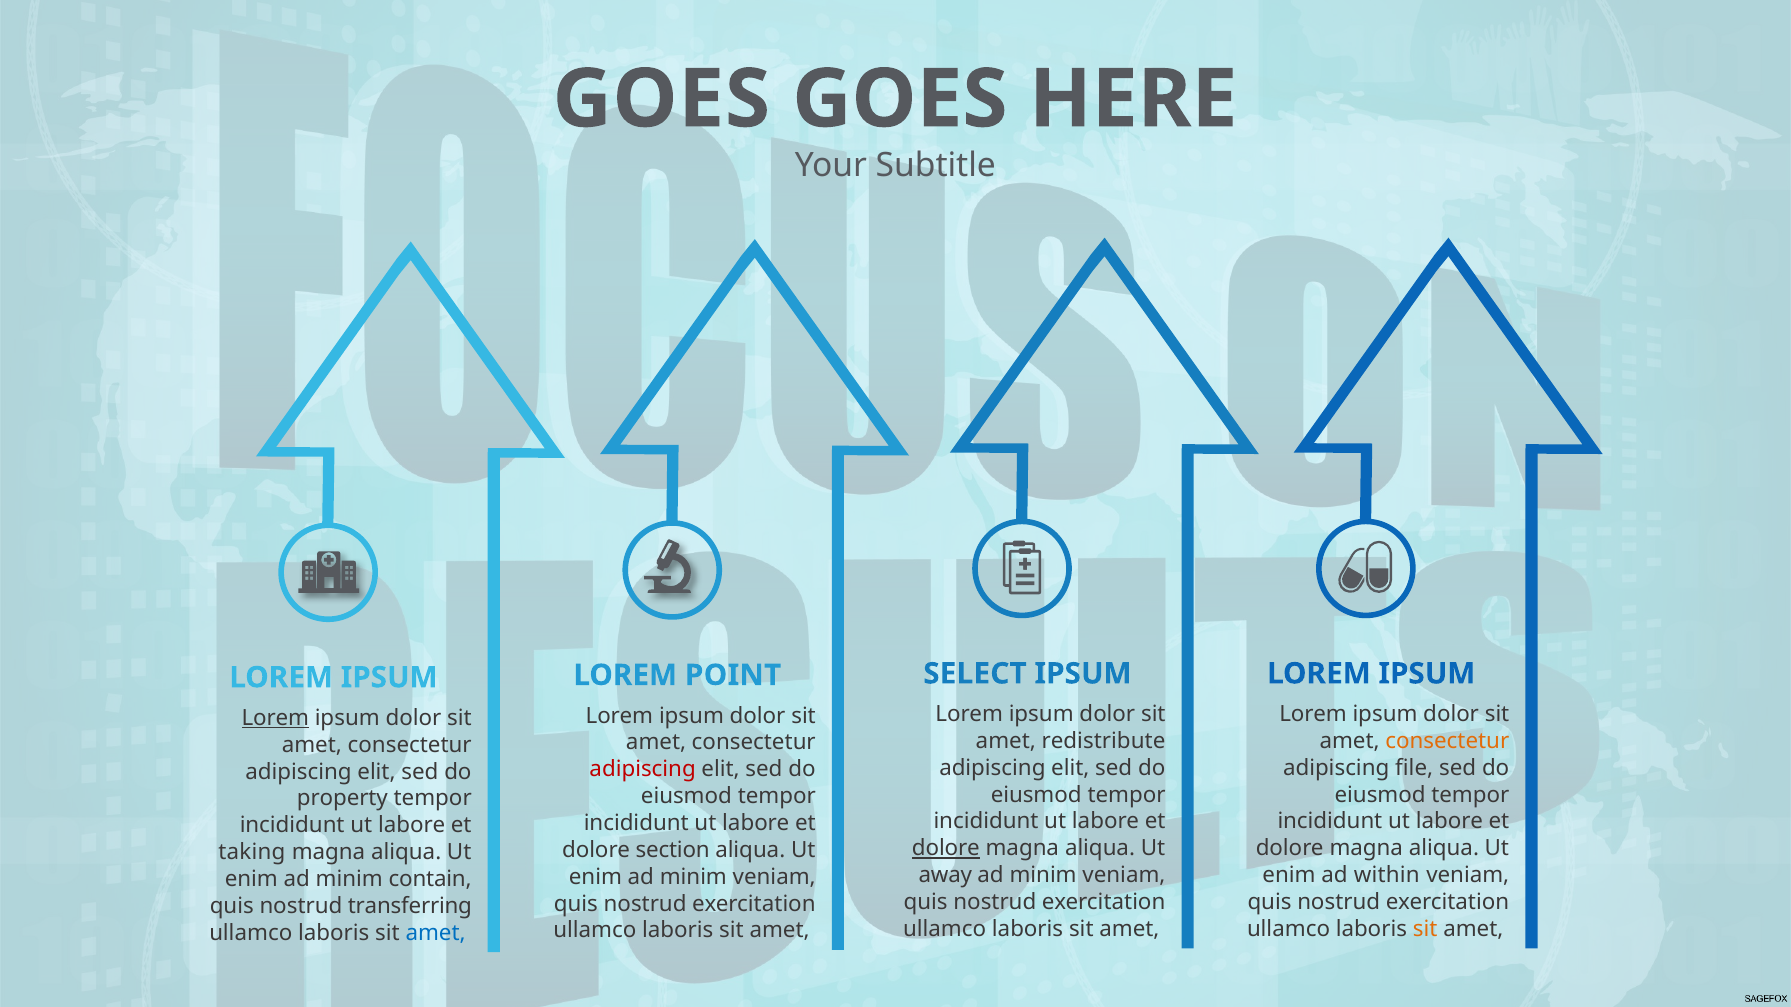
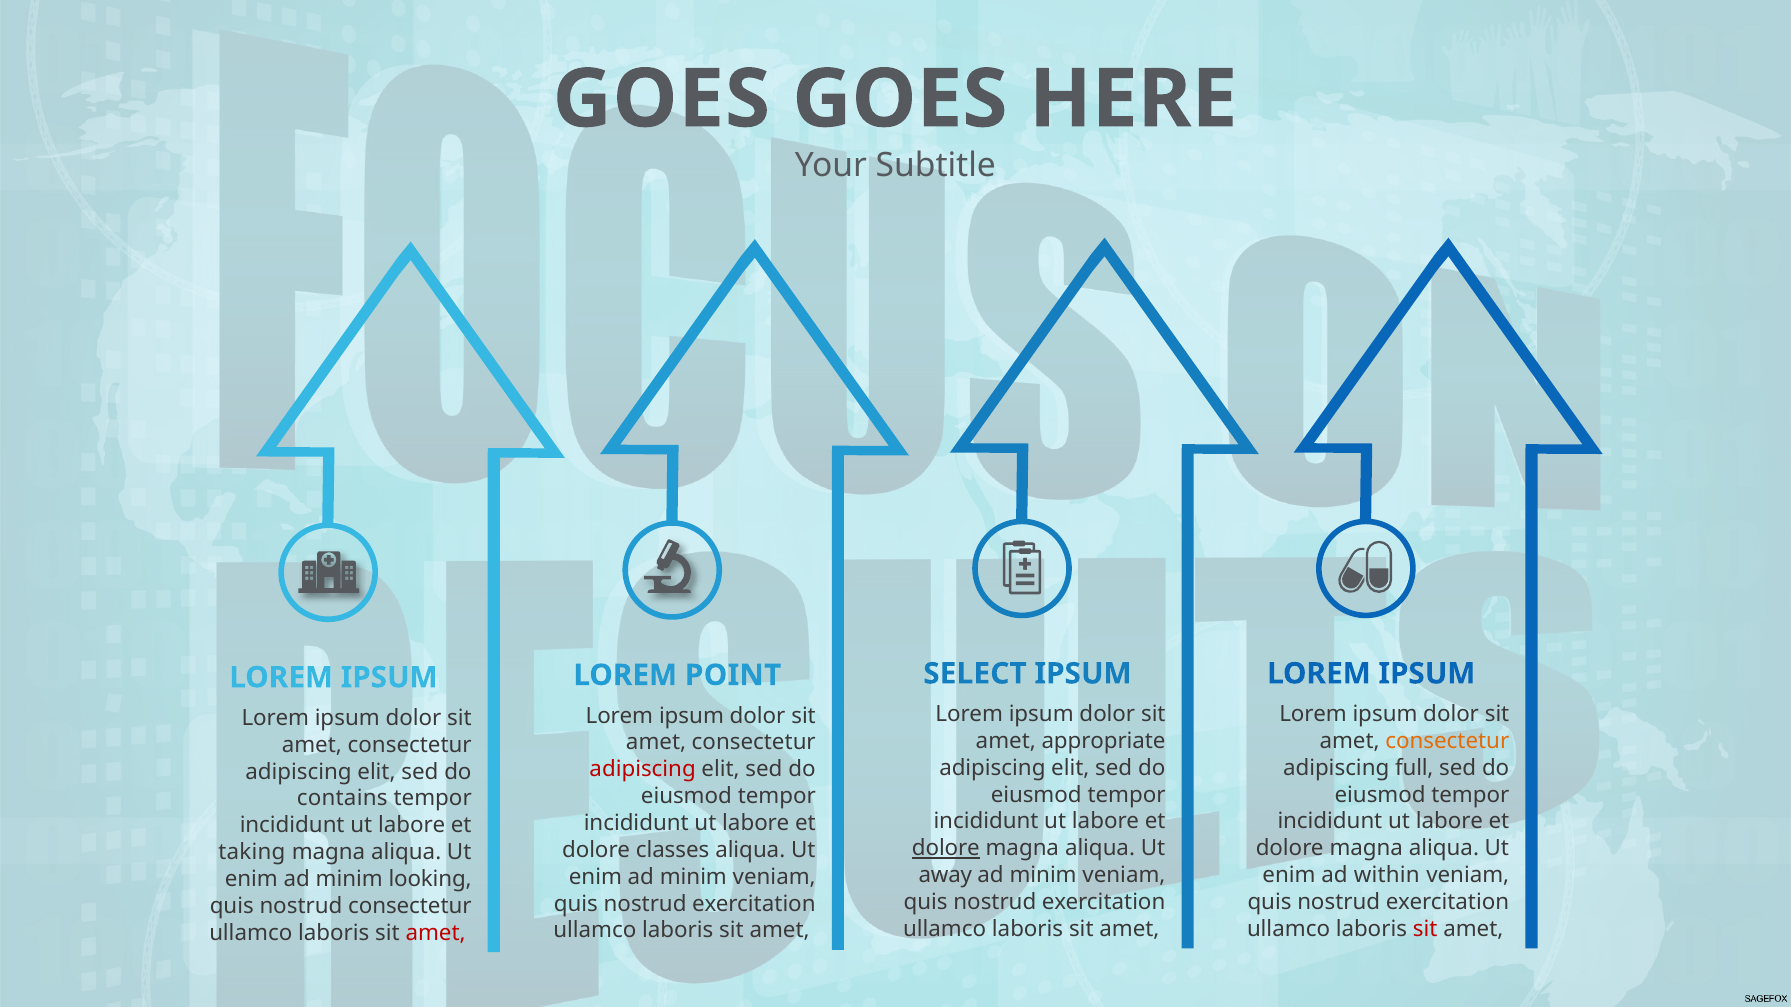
Lorem underline: present -> none (275, 718)
redistribute: redistribute -> appropriate (1104, 741)
file: file -> full (1414, 768)
property: property -> contains (342, 799)
section: section -> classes (673, 850)
contain: contain -> looking (430, 880)
nostrud transferring: transferring -> consectetur (410, 906)
sit colour: orange -> red (1425, 929)
amet colour: blue -> red (436, 933)
